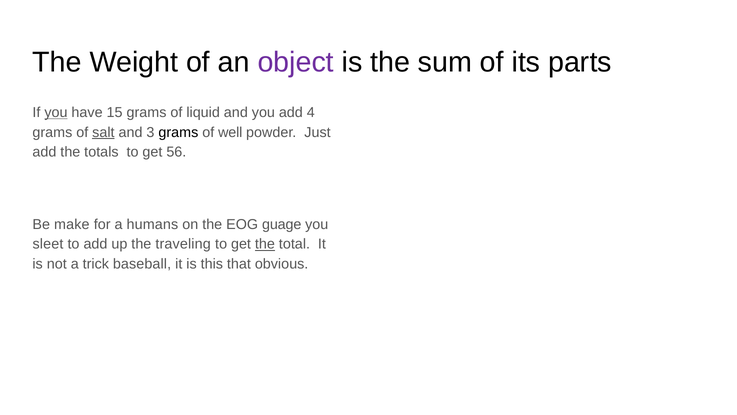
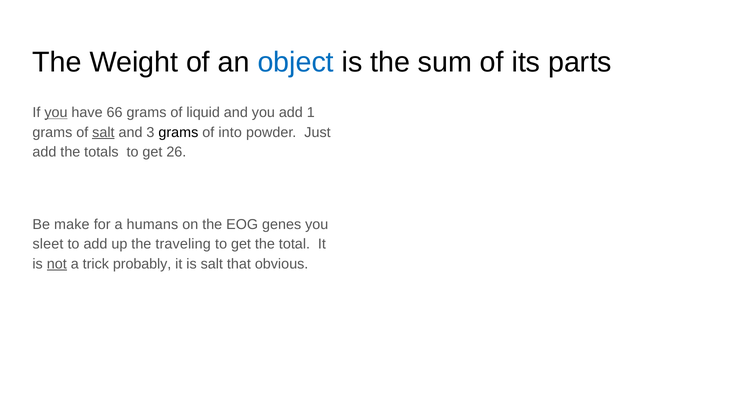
object colour: purple -> blue (296, 62)
15: 15 -> 66 (115, 112)
4: 4 -> 1 (311, 112)
well: well -> into (230, 132)
56: 56 -> 26 (176, 152)
guage: guage -> genes (282, 224)
the underline: present -> none (265, 244)
not underline: none -> present (57, 264)
baseball: baseball -> probably (142, 264)
is this: this -> salt (212, 264)
